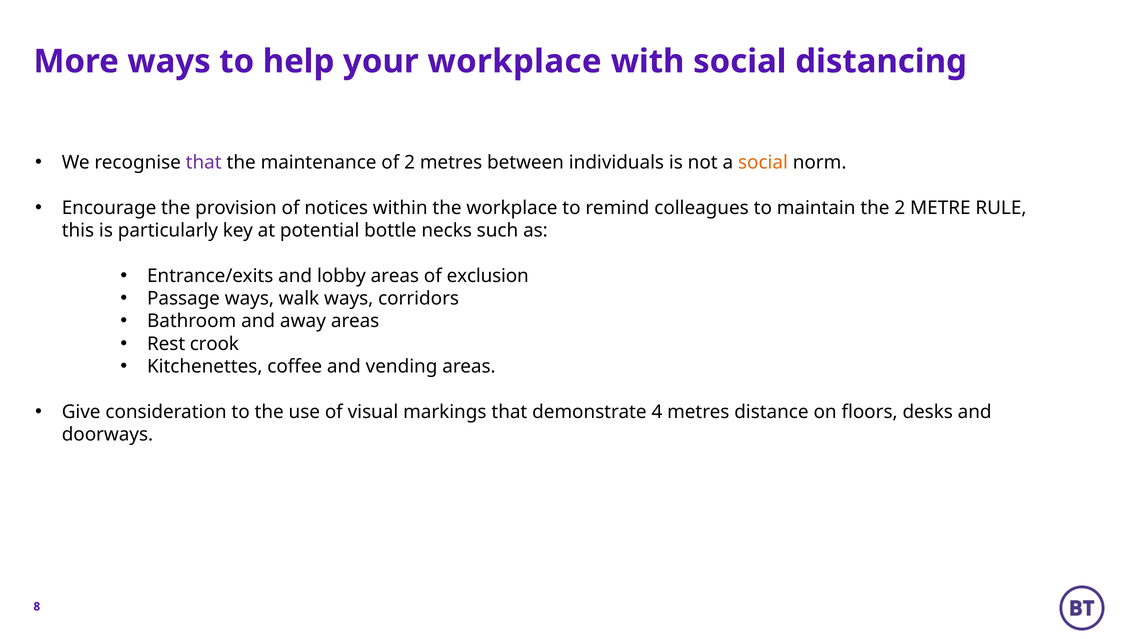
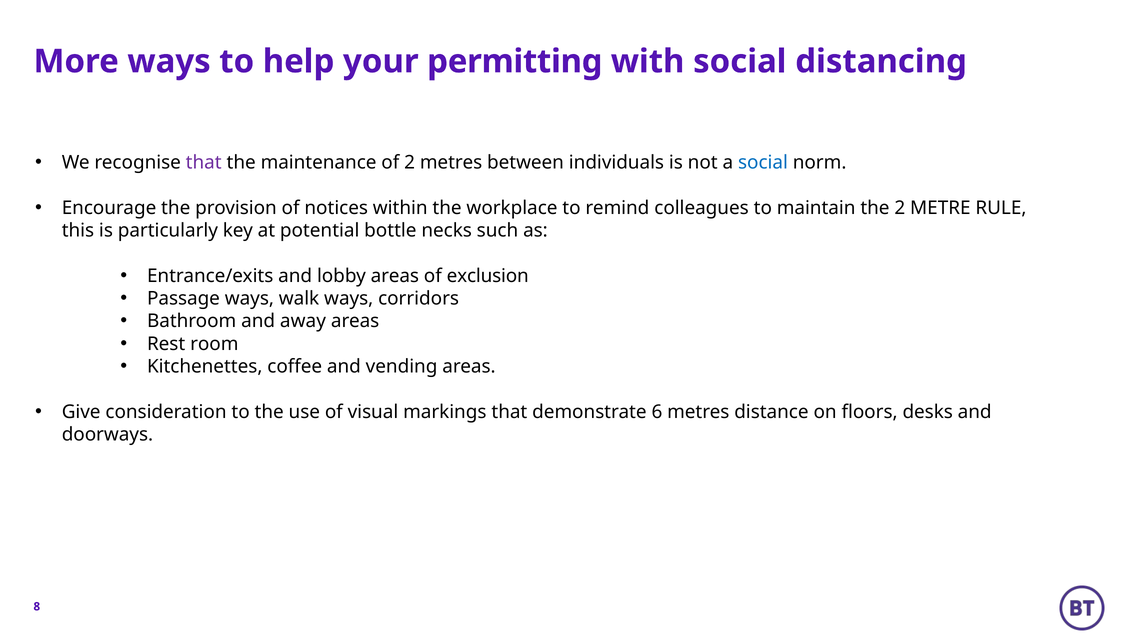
your workplace: workplace -> permitting (515, 62)
social colour: orange -> blue (763, 163)
crook: crook -> room (214, 344)
4: 4 -> 6 (657, 412)
